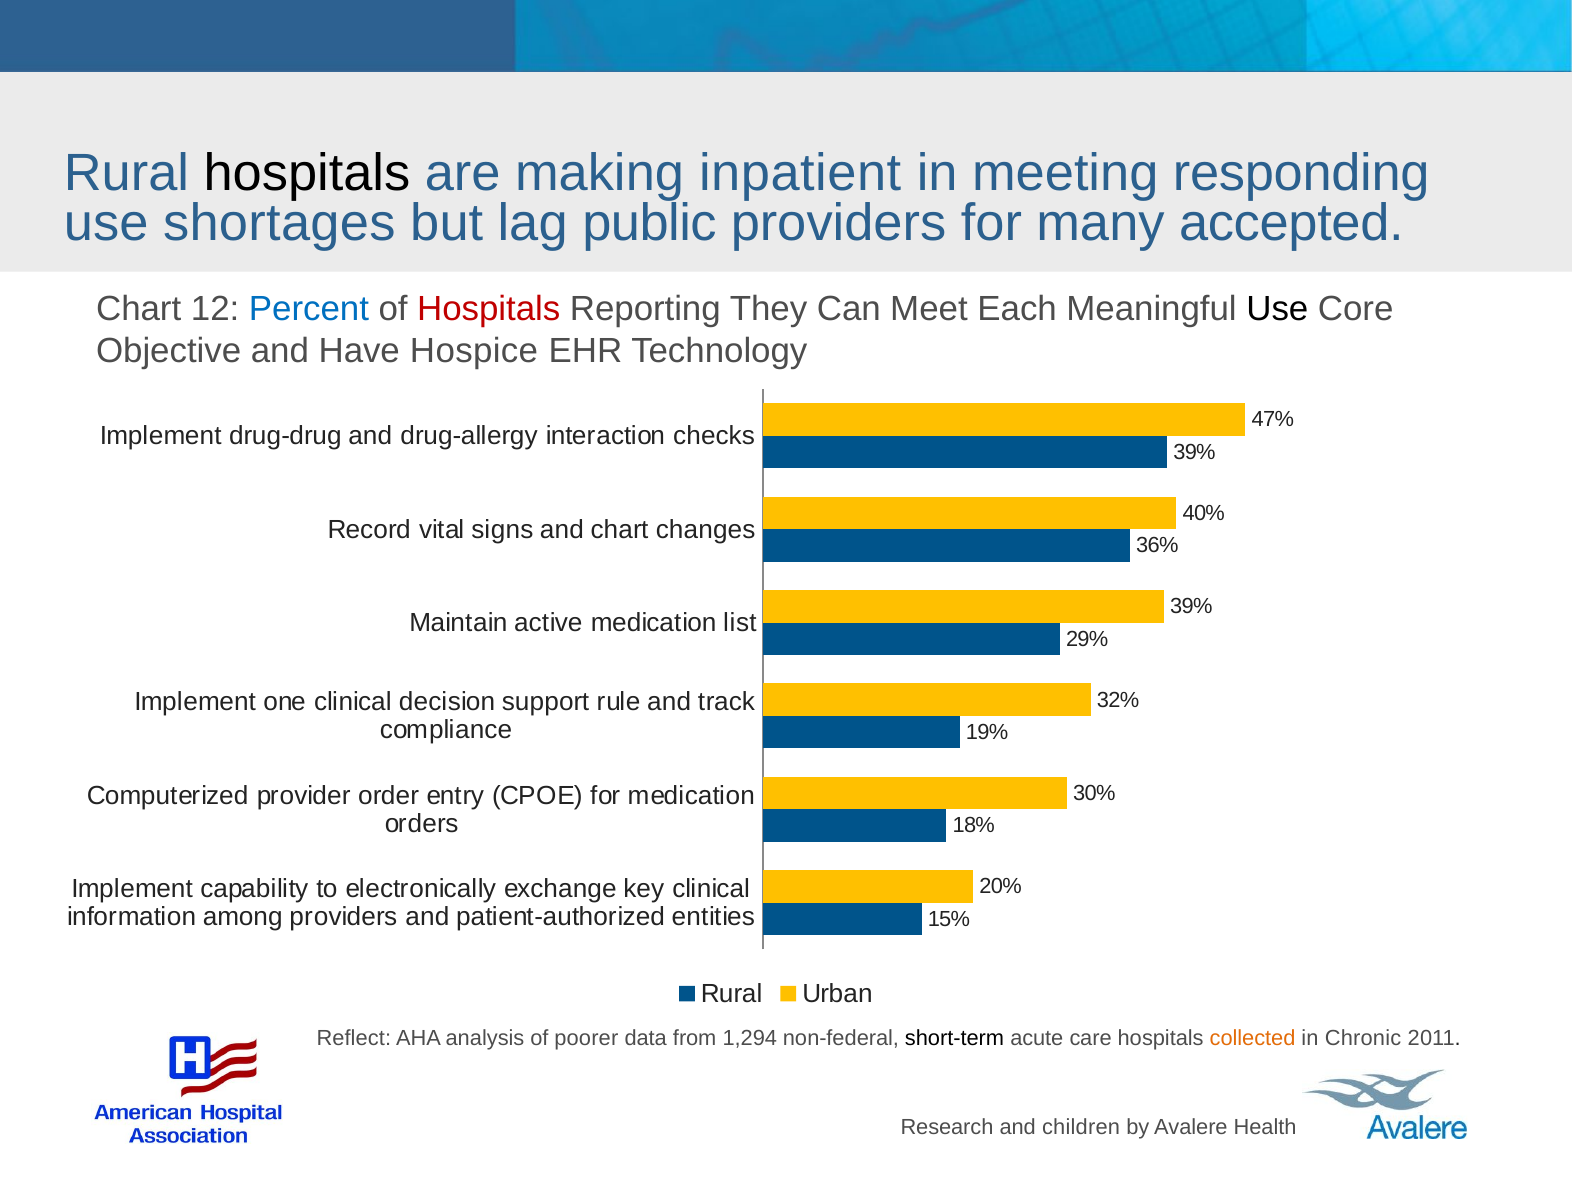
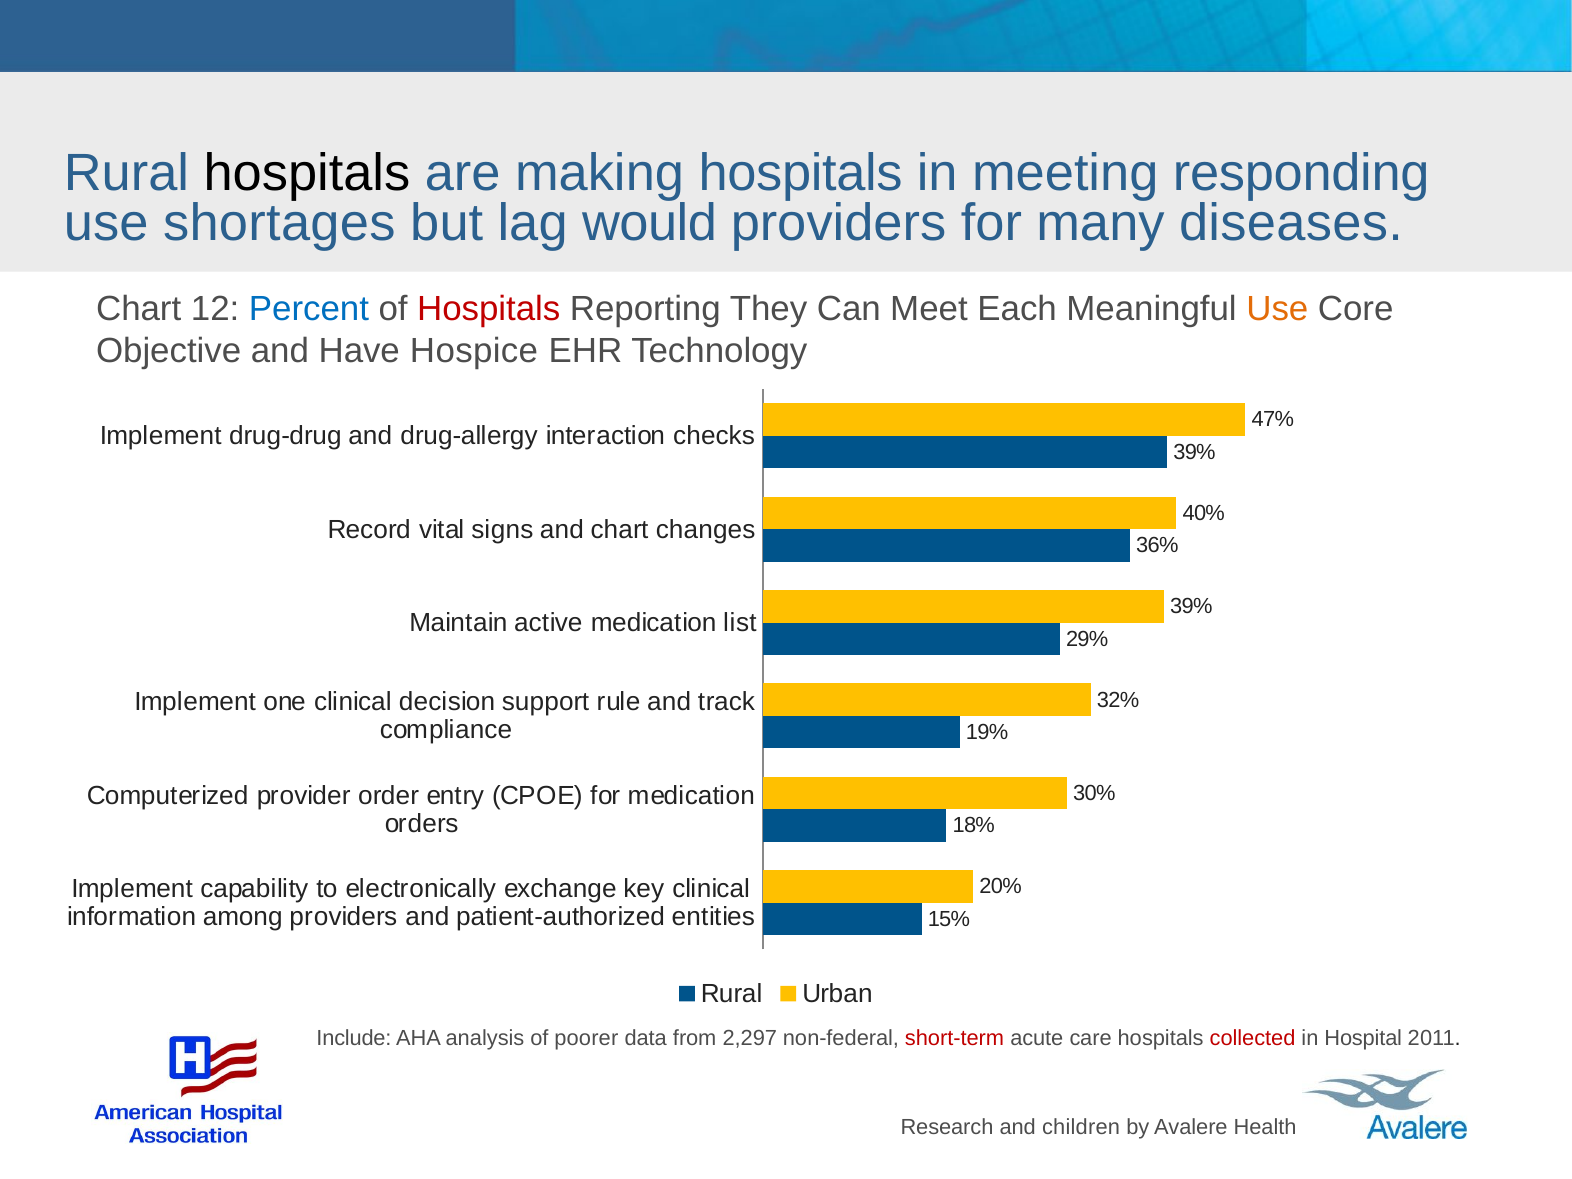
making inpatient: inpatient -> hospitals (801, 173)
public: public -> would (649, 223)
accepted: accepted -> diseases (1291, 223)
Use colour: black -> orange (1277, 309)
Reflect: Reflect -> Include (354, 1038)
1,294: 1,294 -> 2,297 (750, 1038)
short-term colour: black -> red (955, 1038)
collected colour: orange -> red (1253, 1038)
Chronic: Chronic -> Hospital (1363, 1038)
